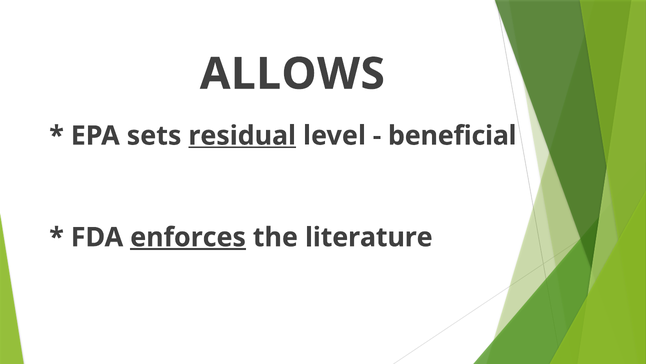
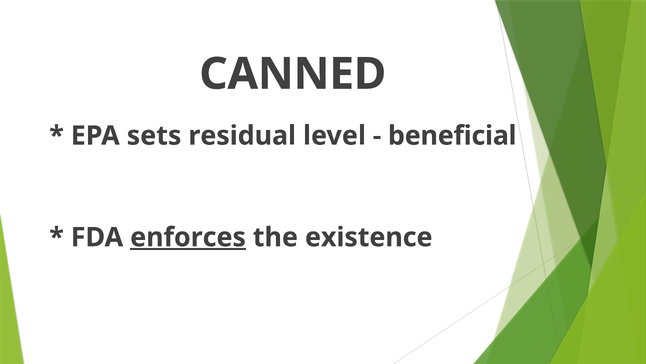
ALLOWS: ALLOWS -> CANNED (293, 74)
residual underline: present -> none (242, 136)
literature: literature -> existence (369, 237)
